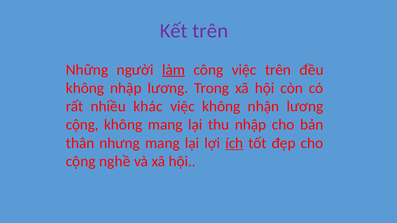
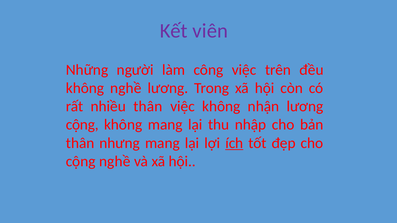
Kết trên: trên -> viên (210, 31)
làm underline: present -> none (174, 70)
không nhập: nhập -> nghề (126, 88)
nhiều khác: khác -> thân (148, 107)
